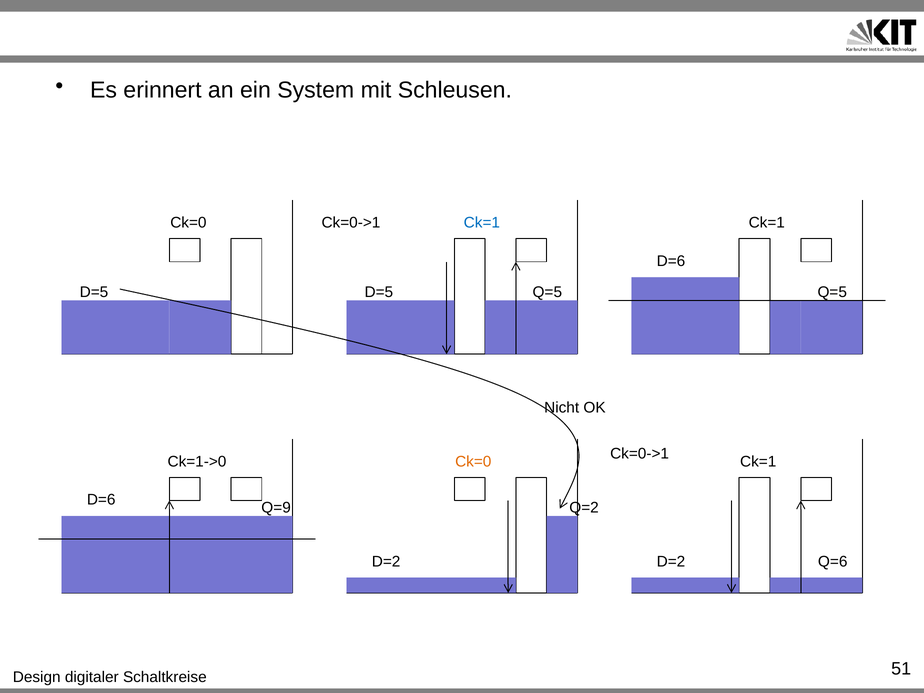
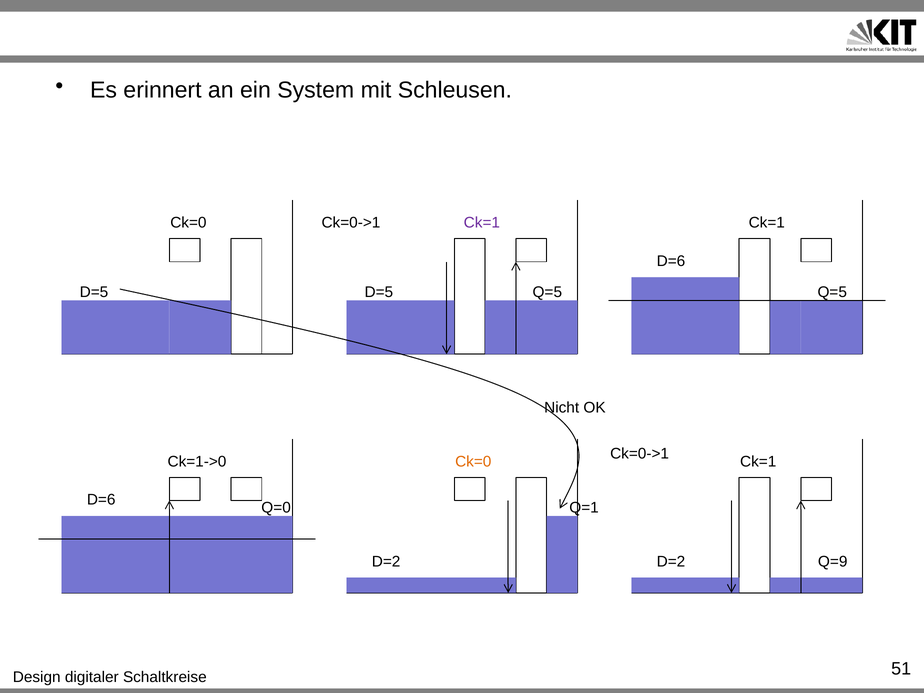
Ck=1 colour: blue -> purple (482, 223)
Q=9: Q=9 -> Q=0 (276, 508)
Q=2: Q=2 -> Q=1 (584, 508)
Q=6: Q=6 -> Q=9 (833, 562)
